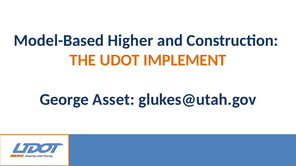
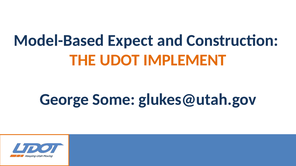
Higher: Higher -> Expect (131, 41)
Asset: Asset -> Some (114, 100)
